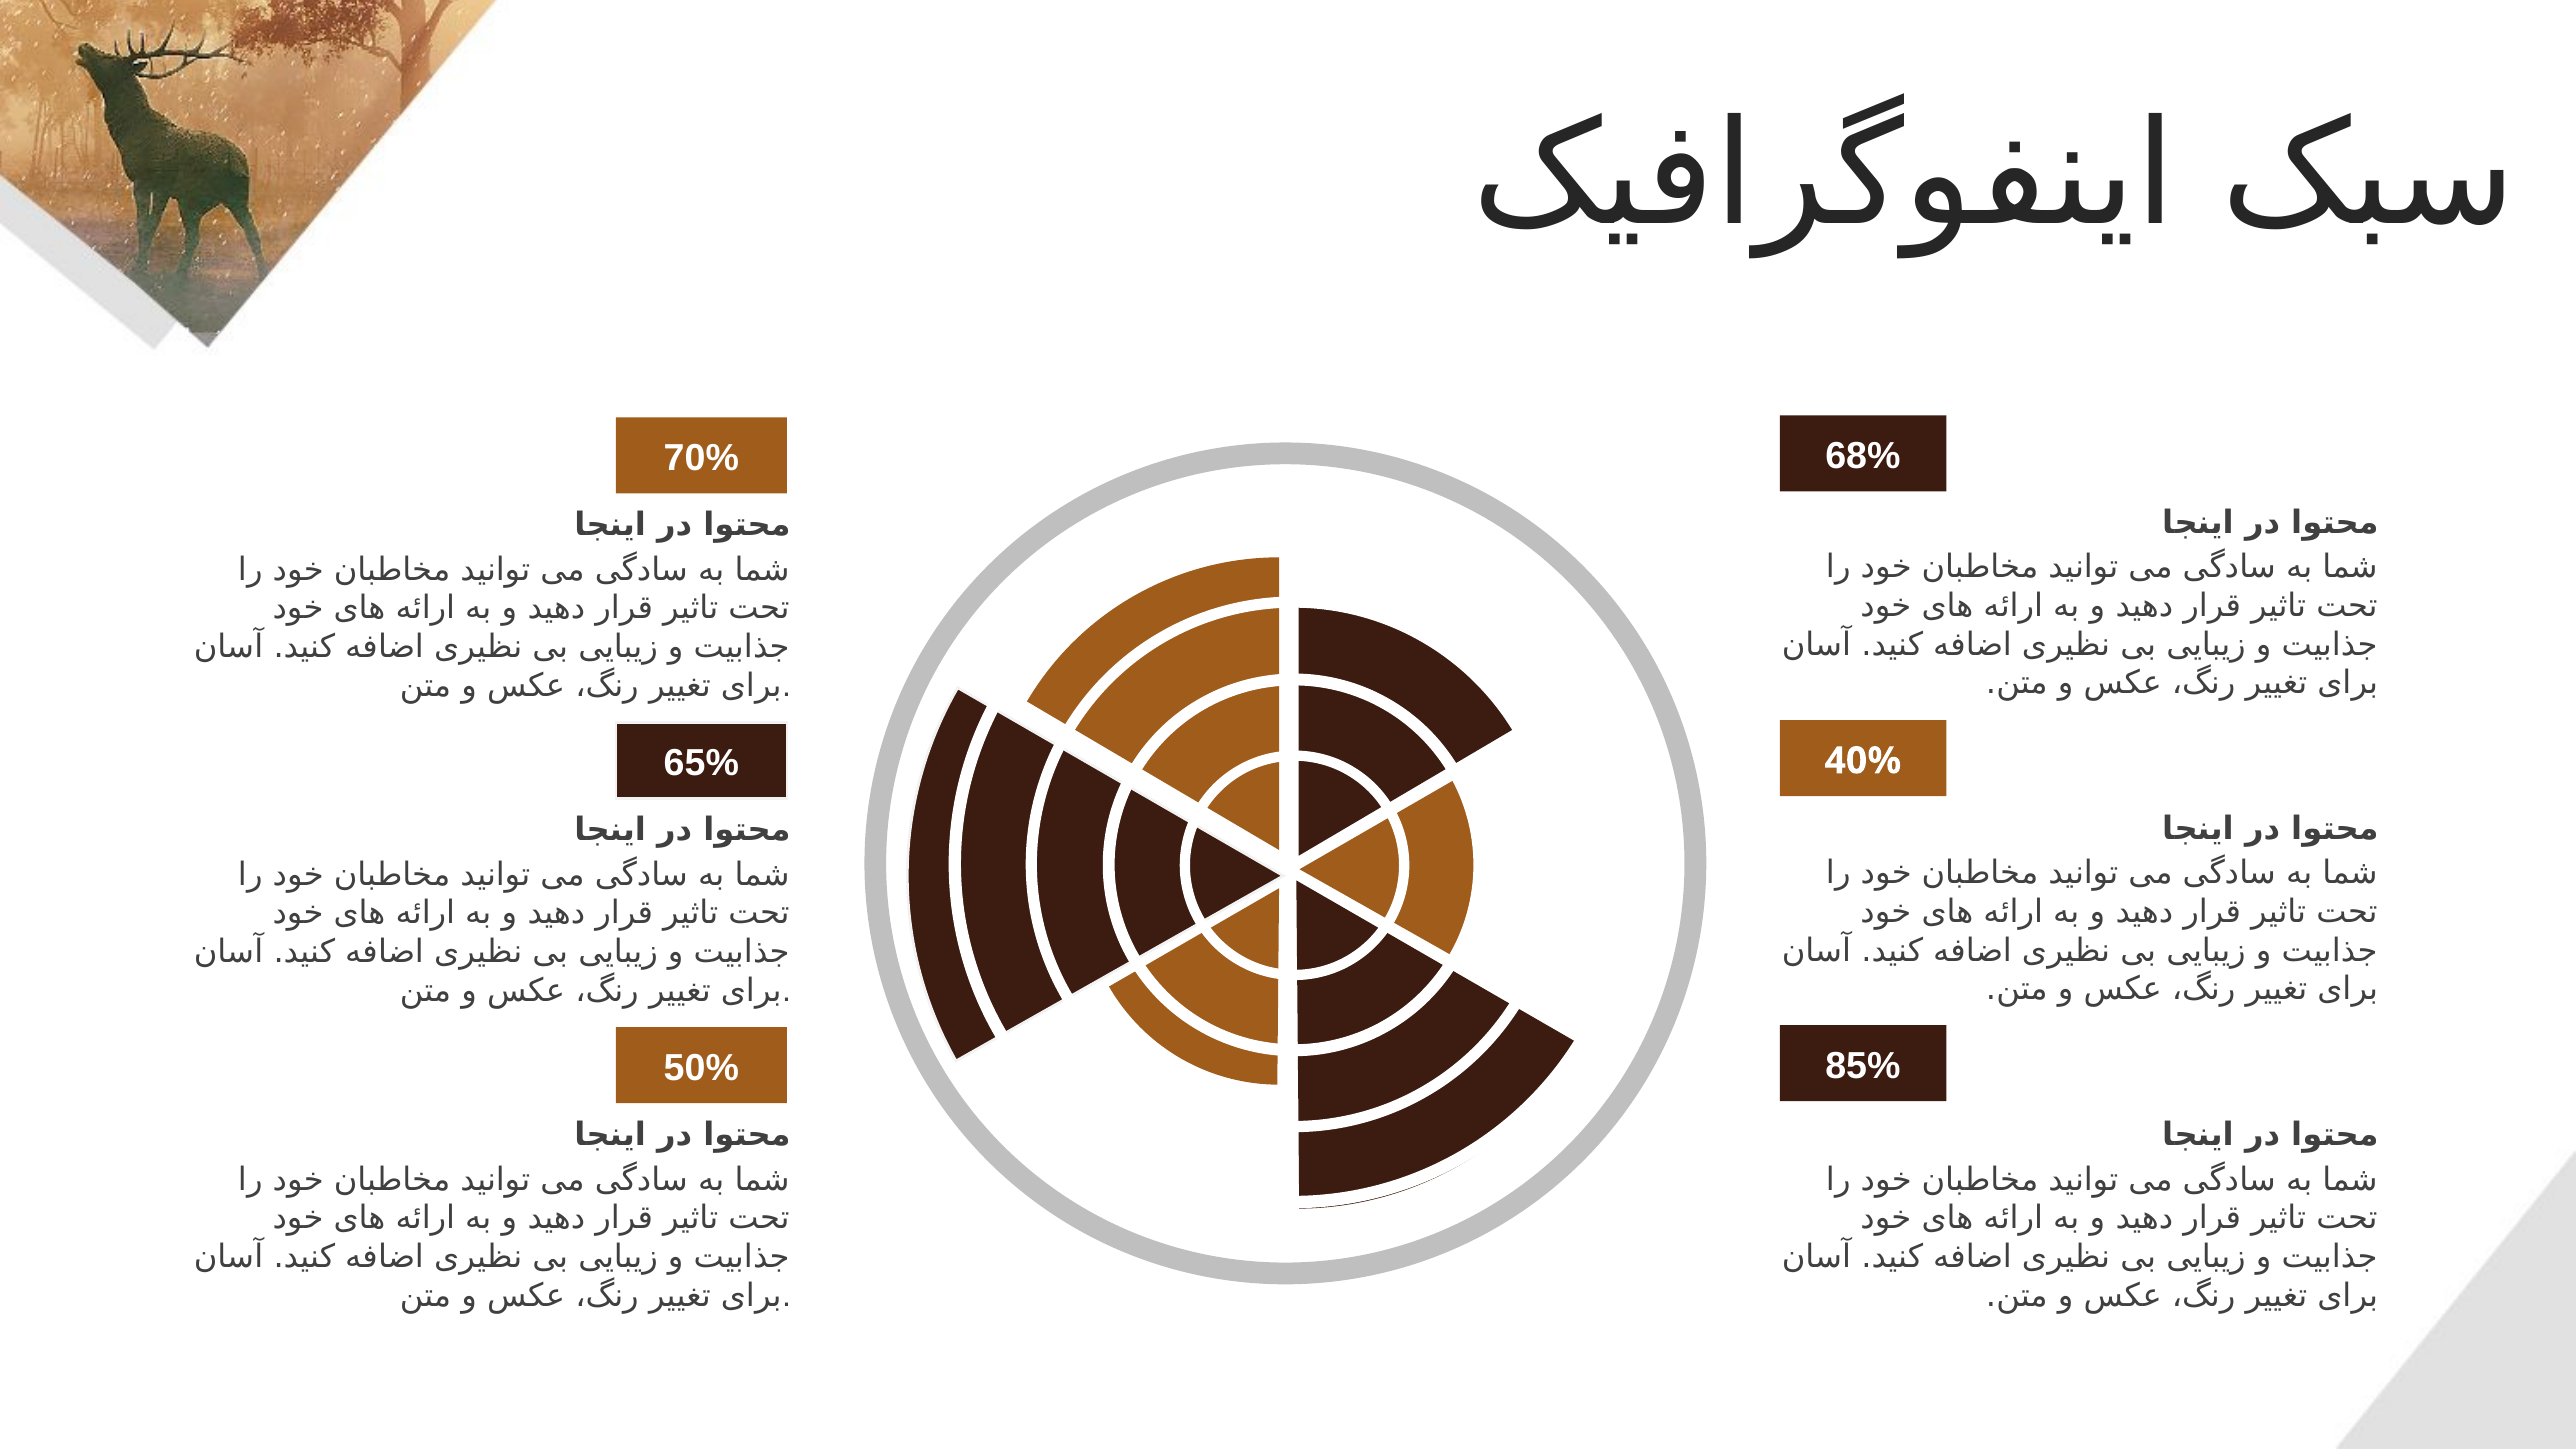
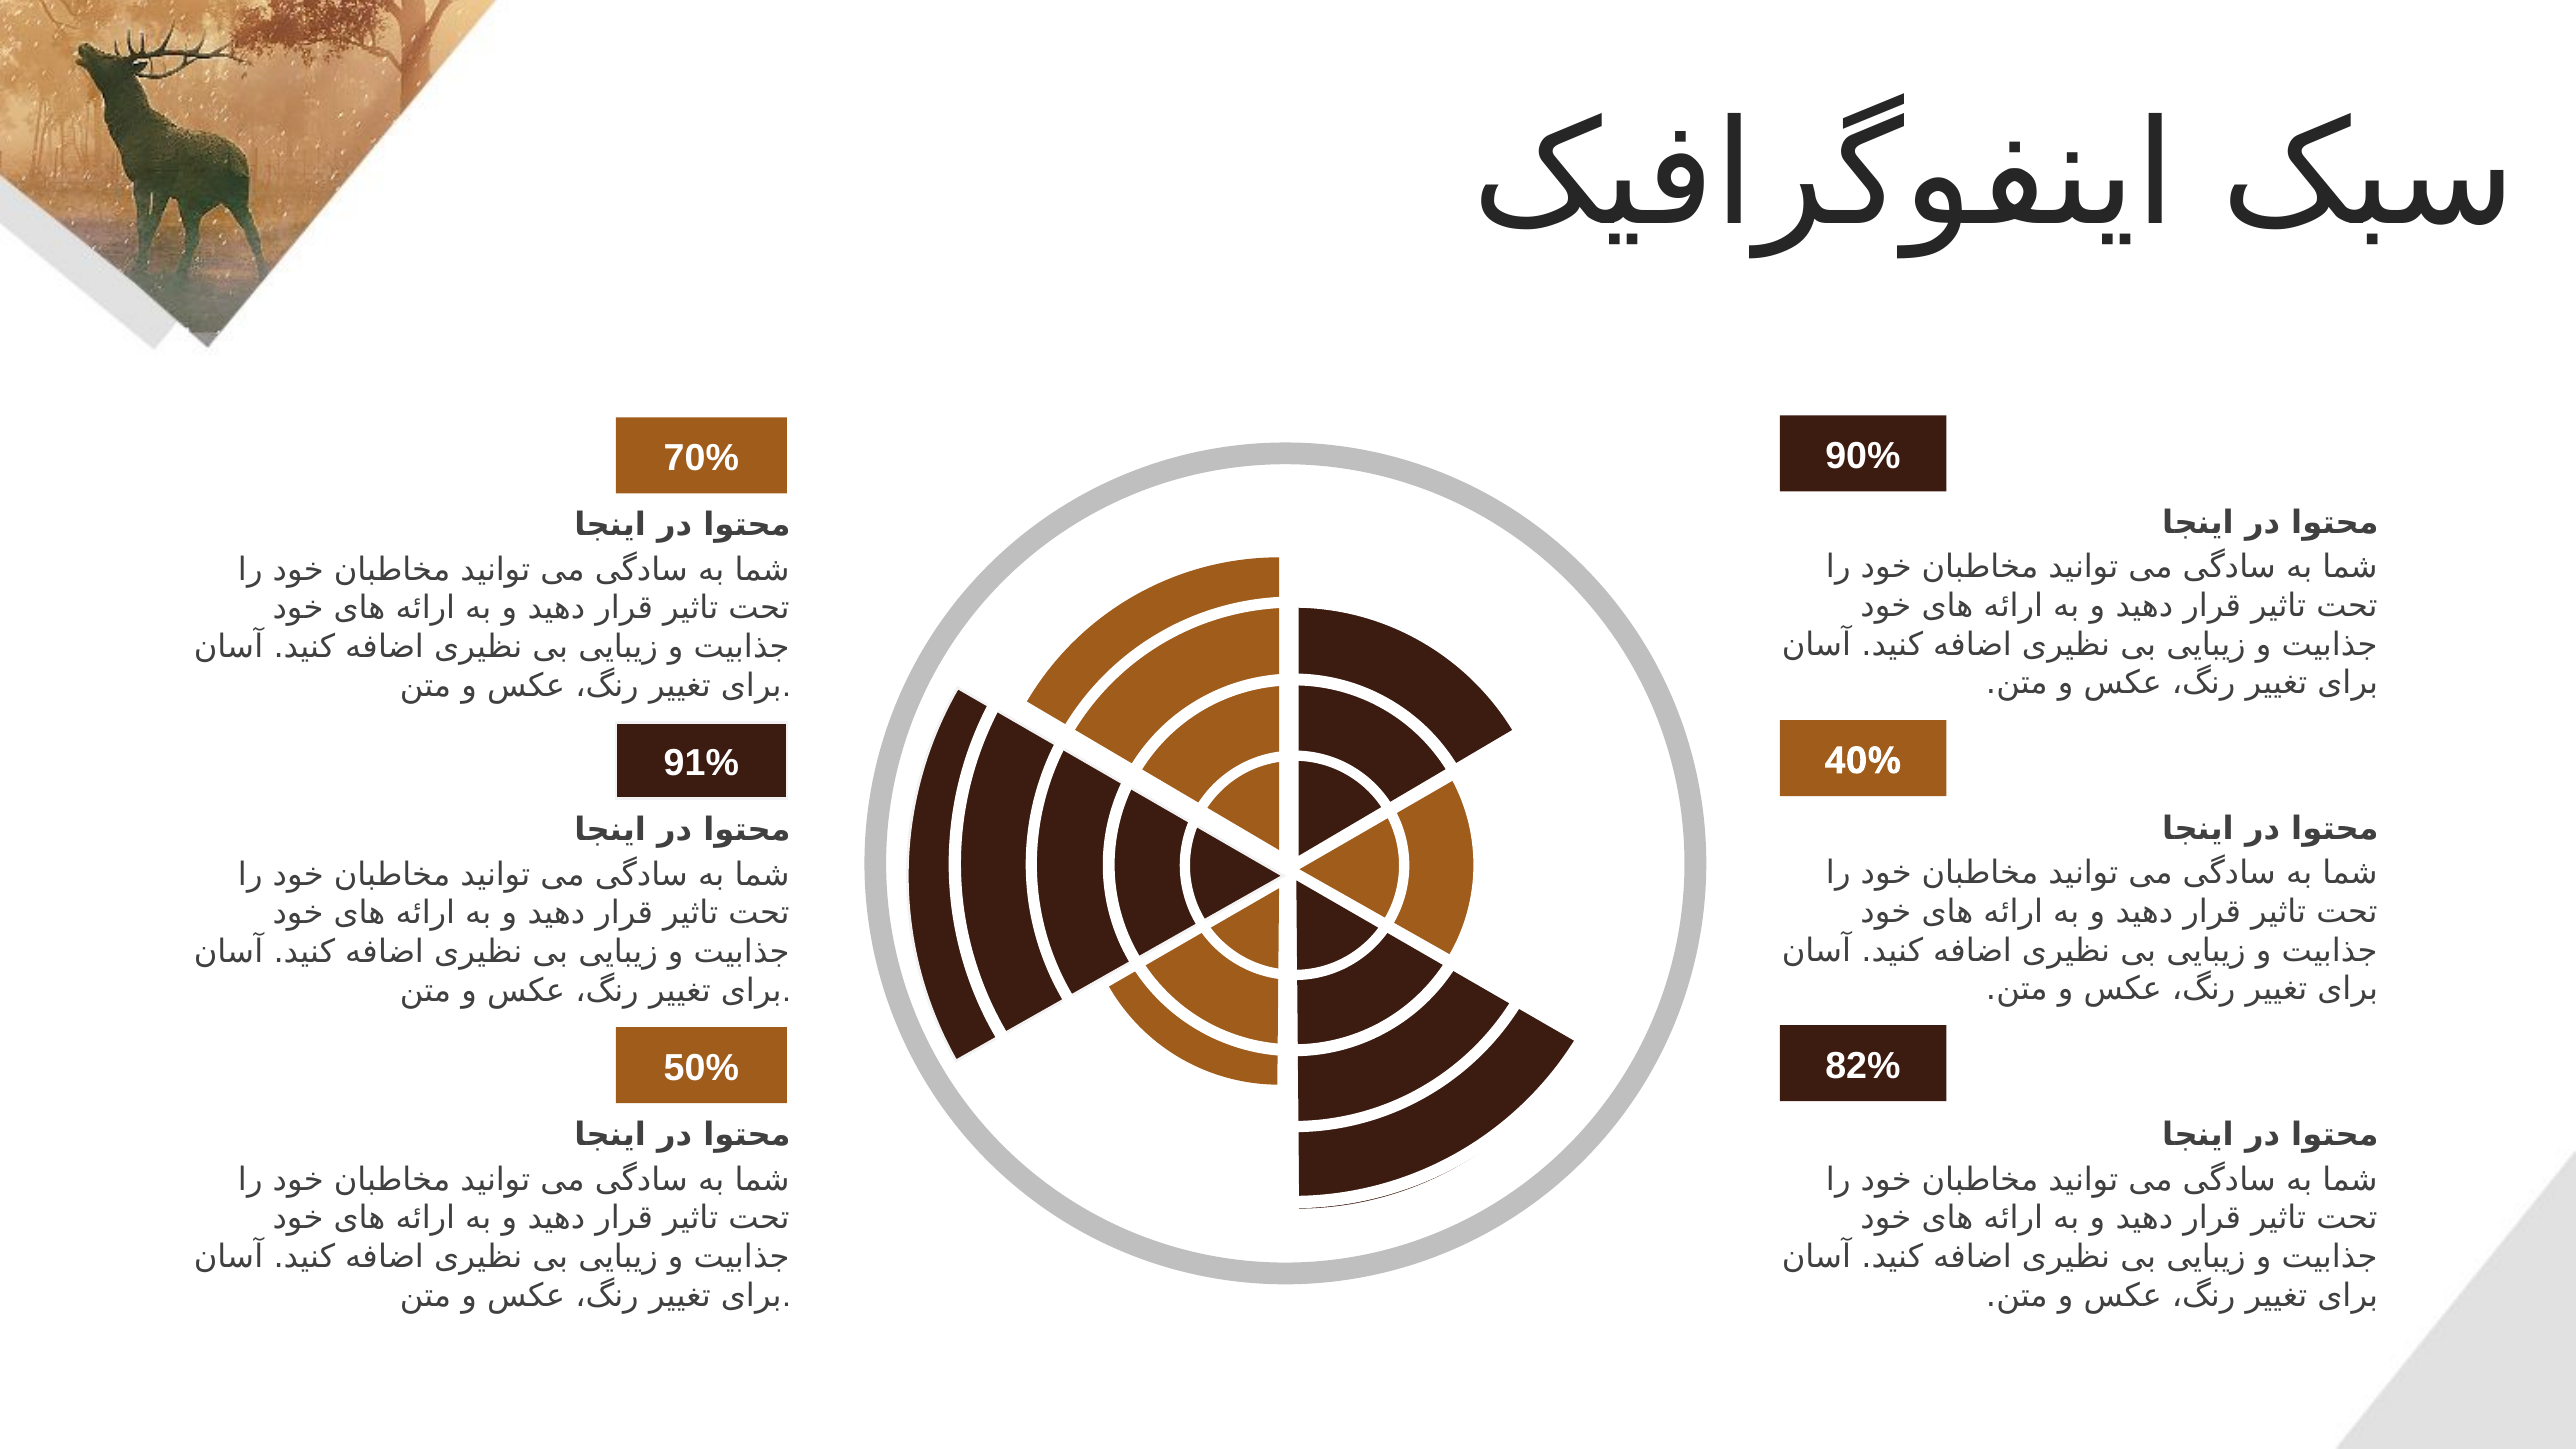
68%: 68% -> 90% (1863, 456)
65%: 65% -> 91% (701, 763)
85%: 85% -> 82% (1863, 1066)
